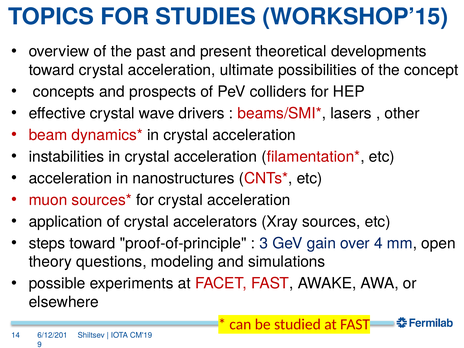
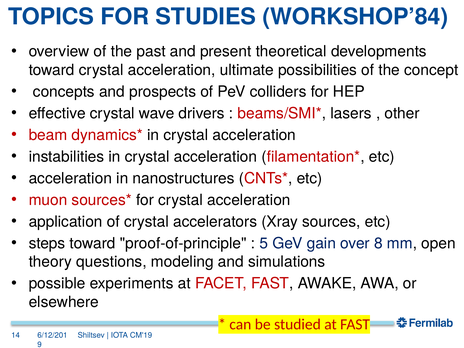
WORKSHOP’15: WORKSHOP’15 -> WORKSHOP’84 (355, 17)
3: 3 -> 5 (264, 243)
4: 4 -> 8 (378, 243)
